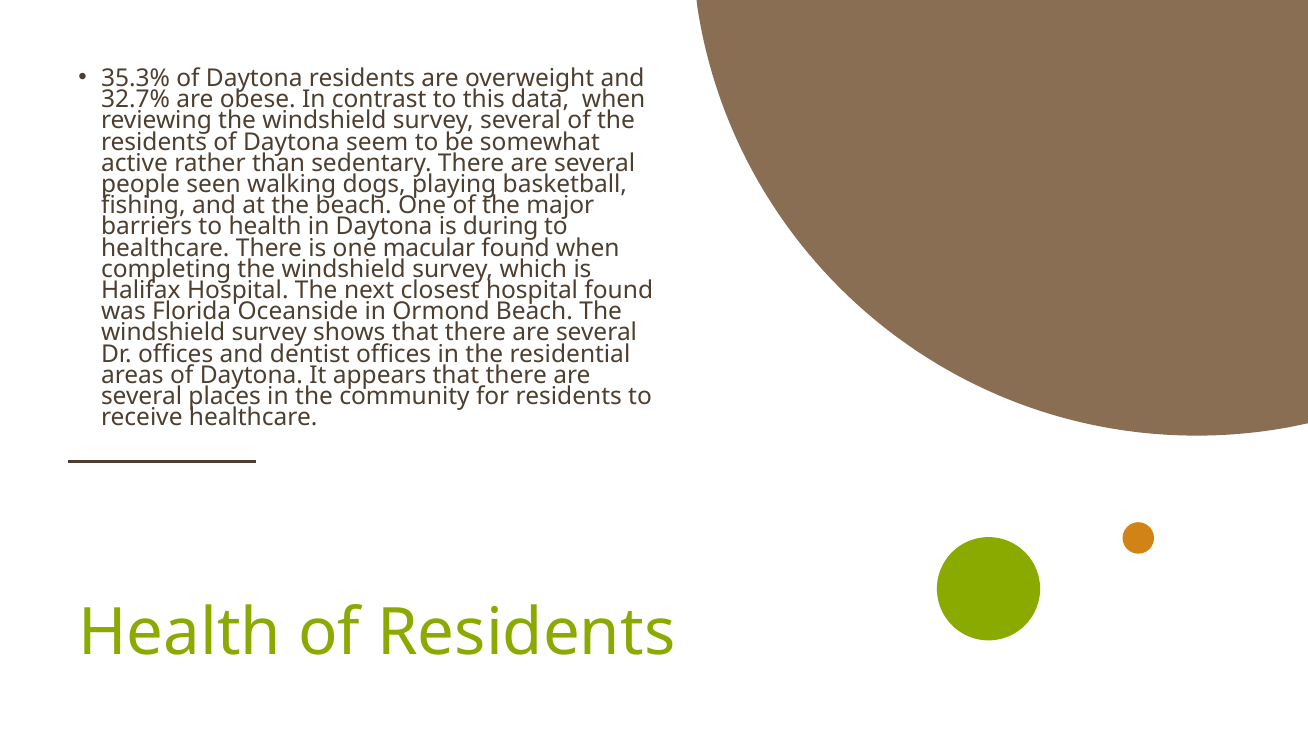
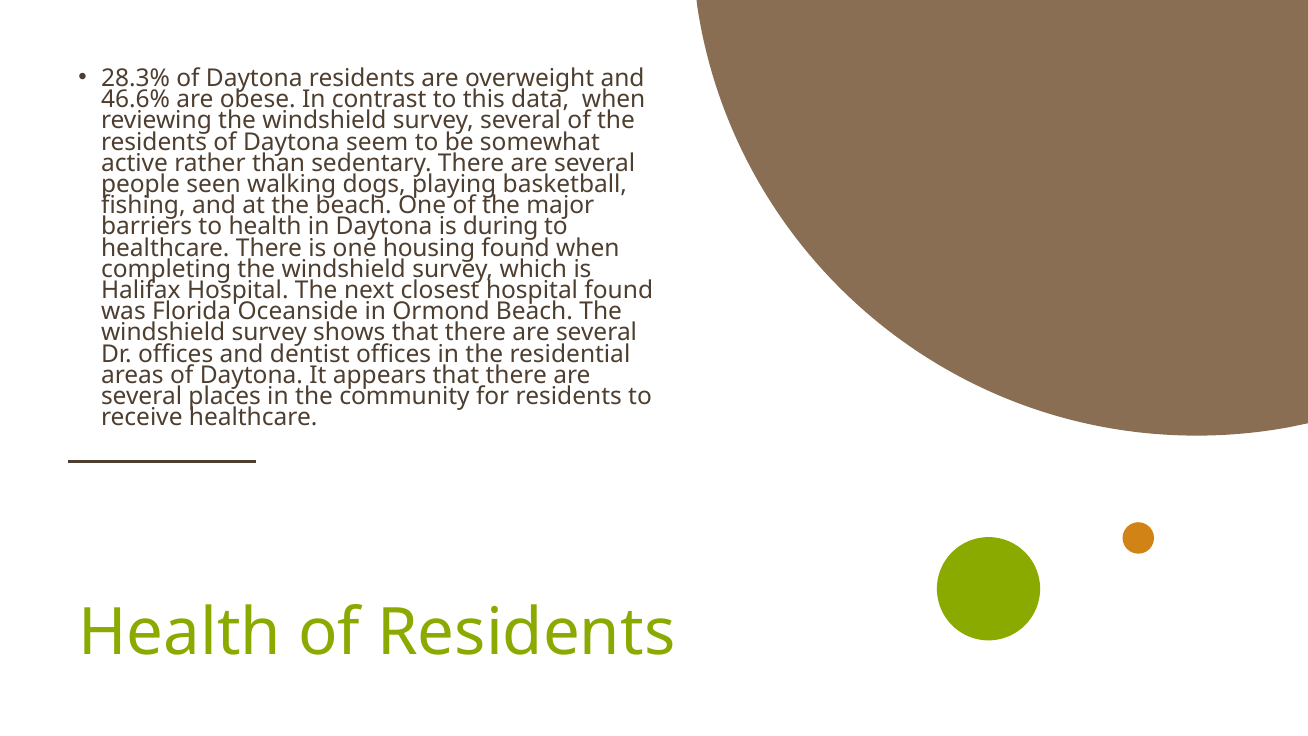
35.3%: 35.3% -> 28.3% (135, 78)
32.7%: 32.7% -> 46.6% (135, 100)
macular: macular -> housing (429, 248)
